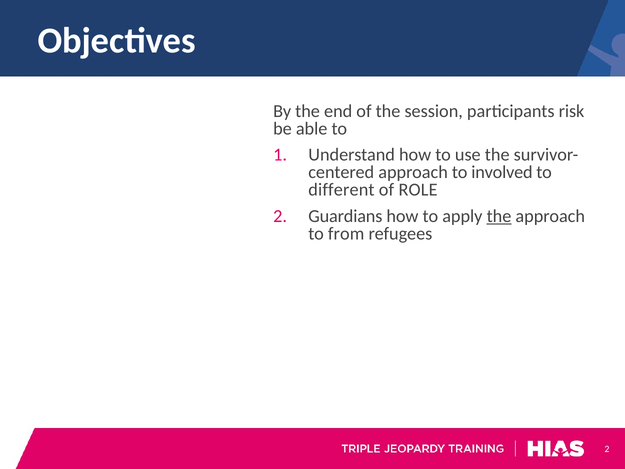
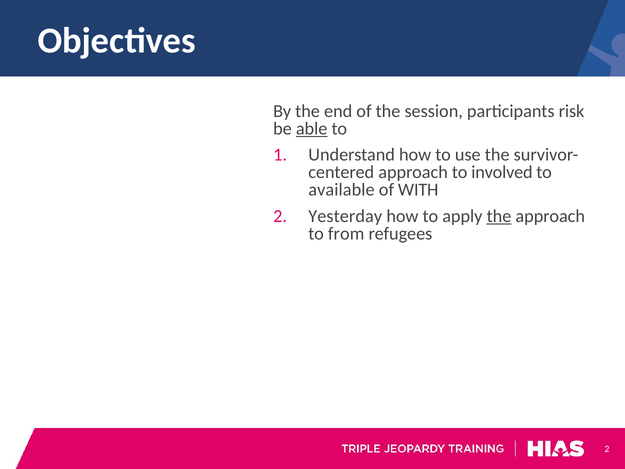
able underline: none -> present (312, 129)
different: different -> available (341, 190)
ROLE: ROLE -> WITH (418, 190)
Guardians: Guardians -> Yesterday (345, 216)
